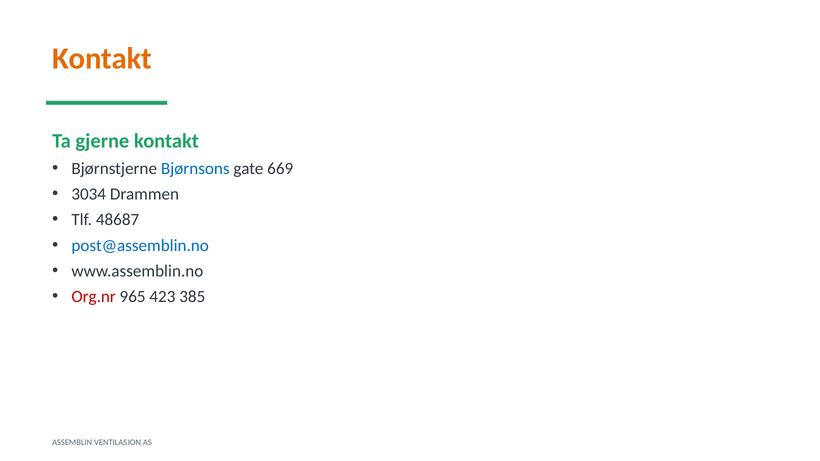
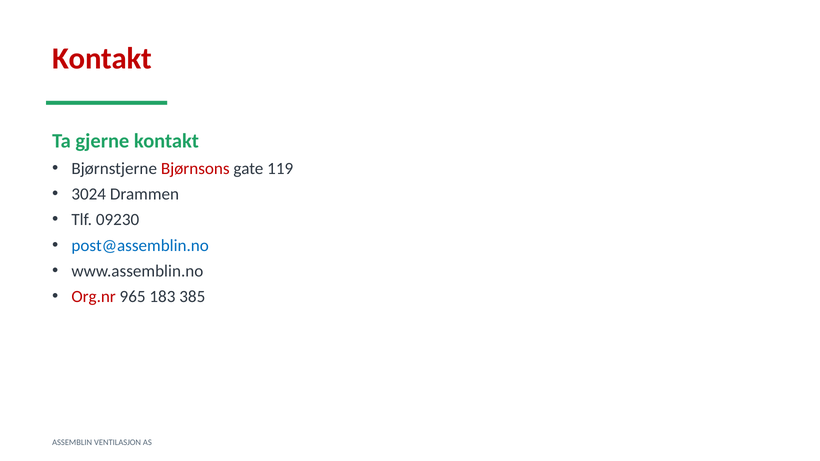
Kontakt colour: orange -> red (102, 59)
Bjørnsons colour: blue -> red (195, 169)
669: 669 -> 119 (280, 169)
3034: 3034 -> 3024 (89, 194)
48687: 48687 -> 09230 (118, 220)
423: 423 -> 183 (162, 297)
